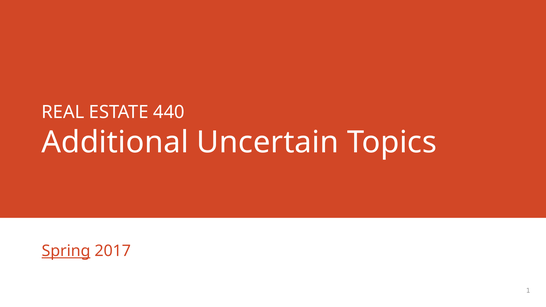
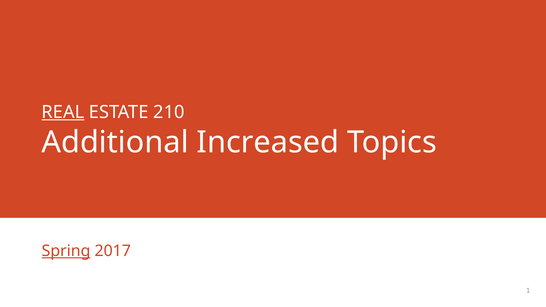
REAL underline: none -> present (63, 112)
440: 440 -> 210 (169, 112)
Uncertain: Uncertain -> Increased (268, 142)
